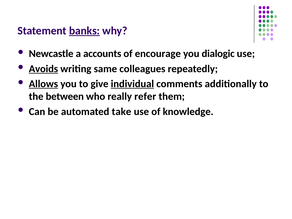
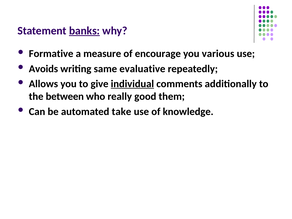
Newcastle: Newcastle -> Formative (51, 54)
accounts: accounts -> measure (102, 54)
dialogic: dialogic -> various (218, 54)
Avoids underline: present -> none (43, 69)
colleagues: colleagues -> evaluative (142, 69)
Allows underline: present -> none (43, 84)
refer: refer -> good (145, 96)
